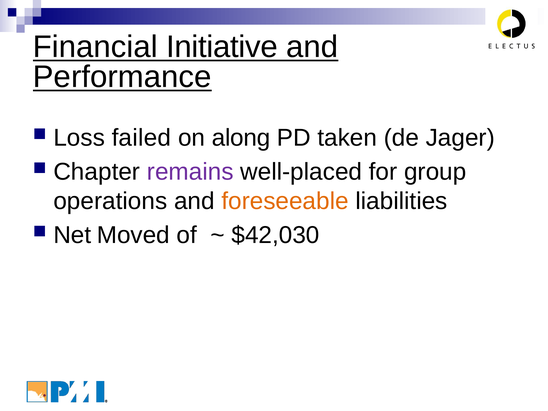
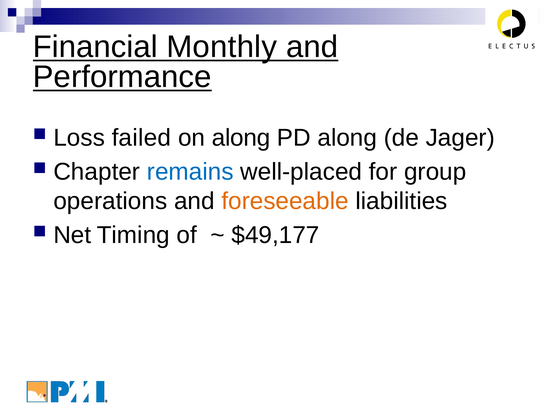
Initiative: Initiative -> Monthly (222, 47)
PD taken: taken -> along (347, 138)
remains colour: purple -> blue (190, 172)
Moved: Moved -> Timing (133, 235)
$42,030: $42,030 -> $49,177 (275, 235)
